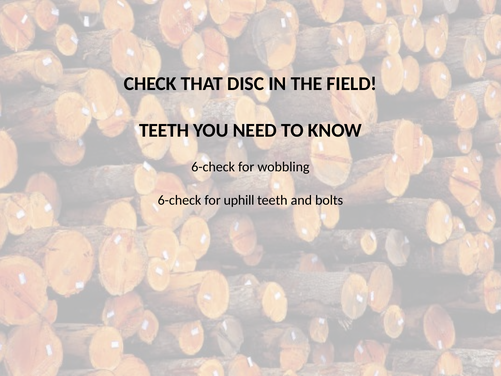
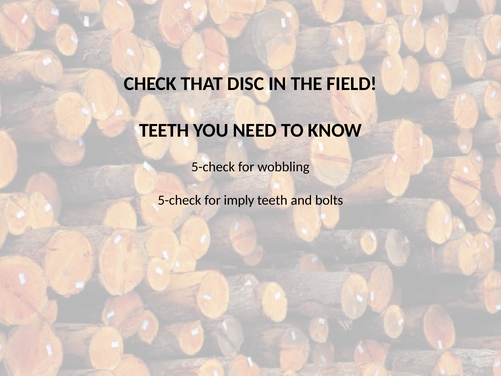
6-check: 6-check -> 5-check (213, 167)
6-check: 6-check -> 5-check (179, 200)
uphill: uphill -> imply (239, 200)
